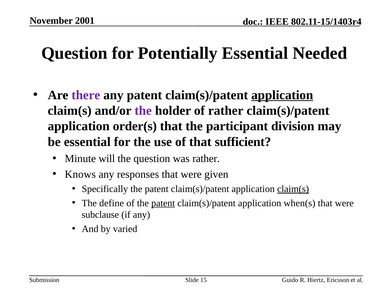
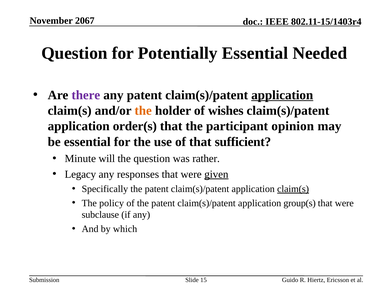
2001: 2001 -> 2067 (85, 21)
the colour: purple -> orange (143, 110)
of rather: rather -> wishes (226, 110)
division: division -> opinion (293, 126)
Knows: Knows -> Legacy (80, 174)
given underline: none -> present (216, 174)
define: define -> policy (112, 203)
patent underline: present -> none (163, 203)
when(s: when(s -> group(s (300, 203)
varied: varied -> which (125, 229)
